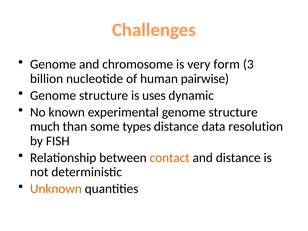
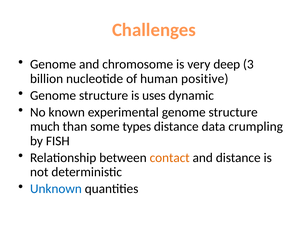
form: form -> deep (227, 64)
pairwise: pairwise -> positive (205, 79)
resolution: resolution -> crumpling (256, 127)
Unknown colour: orange -> blue (56, 189)
